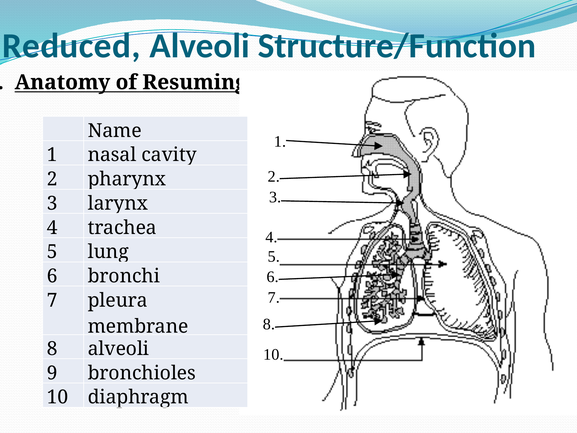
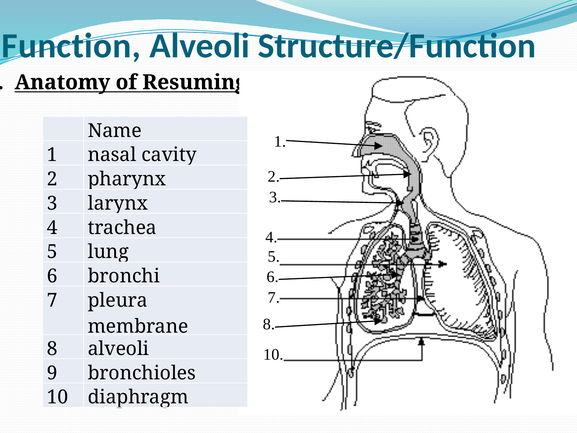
Reduced: Reduced -> Function (71, 46)
